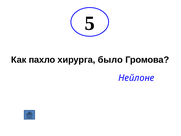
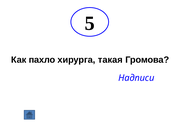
было: было -> такая (110, 60)
Нейлоне: Нейлоне -> Надписи (136, 78)
